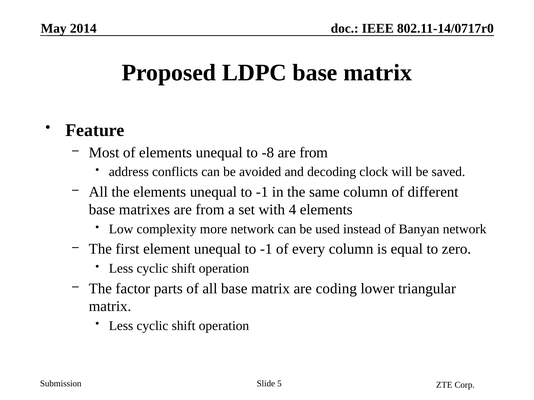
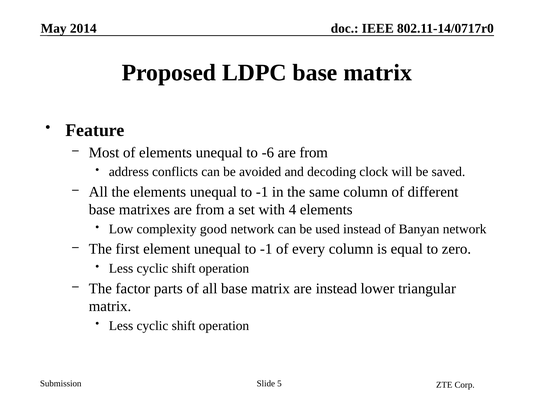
-8: -8 -> -6 (268, 153)
more: more -> good (214, 229)
are coding: coding -> instead (336, 289)
